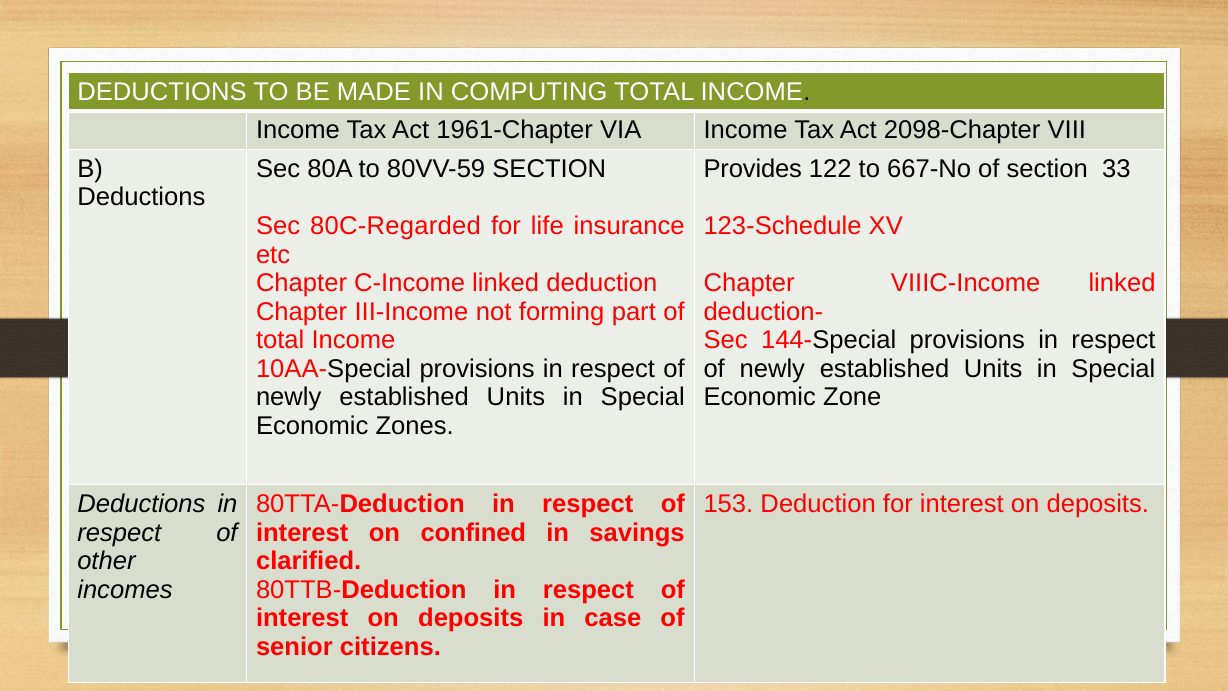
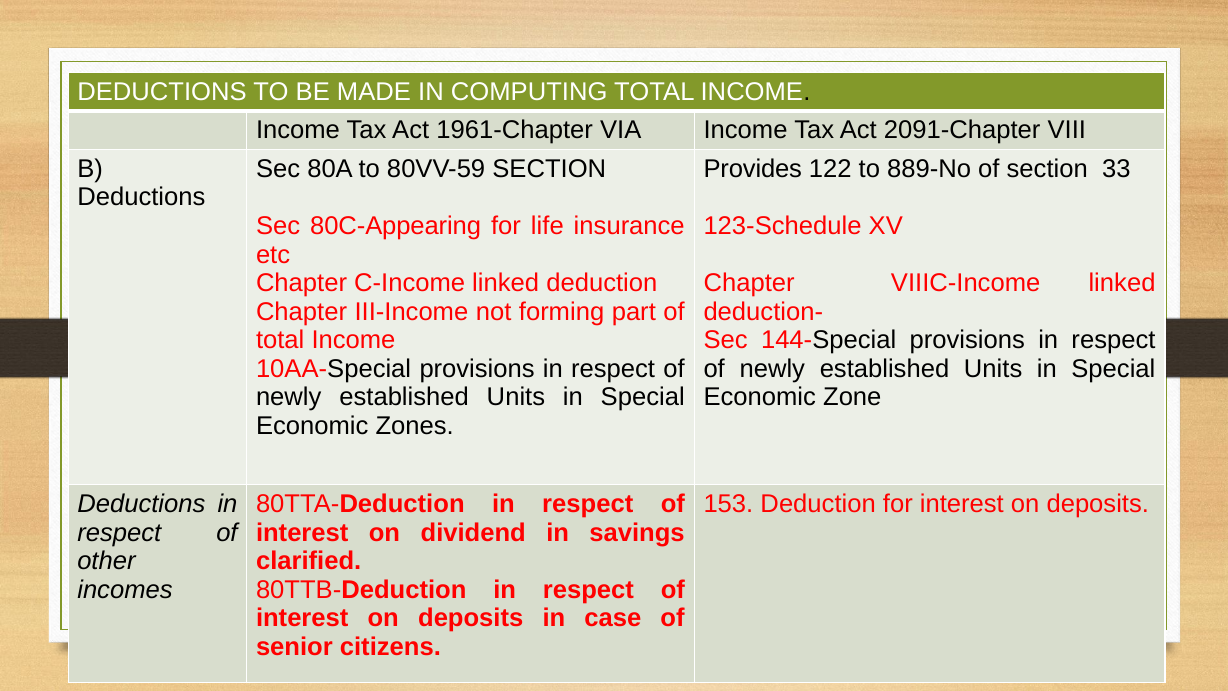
2098-Chapter: 2098-Chapter -> 2091-Chapter (962, 130)
667-No: 667-No -> 889-No (929, 169)
80C-Regarded: 80C-Regarded -> 80C-Appearing (396, 226)
confined: confined -> dividend (473, 533)
